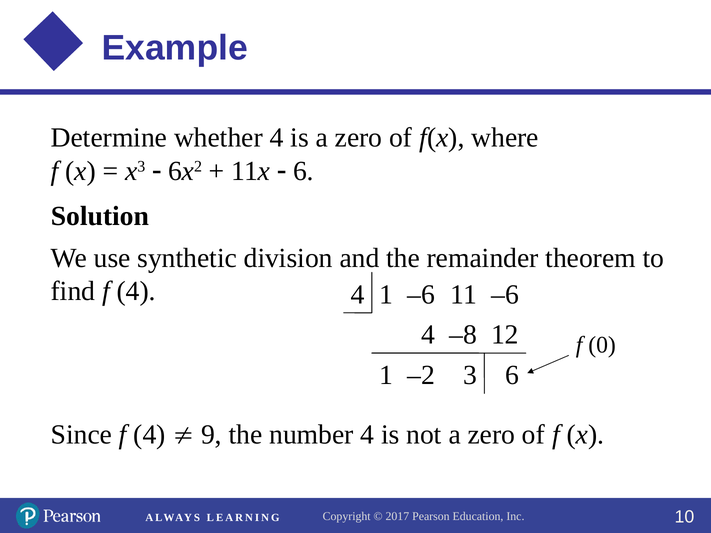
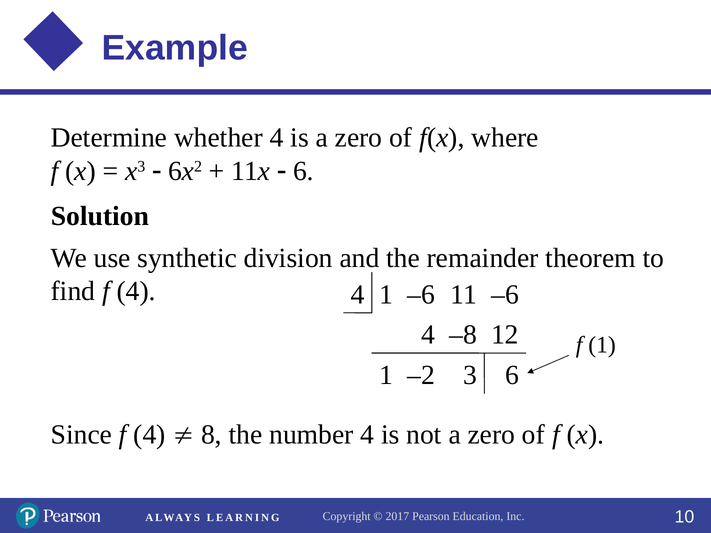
f 0: 0 -> 1 (602, 345)
9: 9 -> 8 (212, 435)
